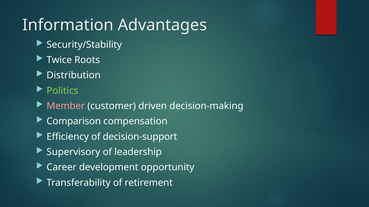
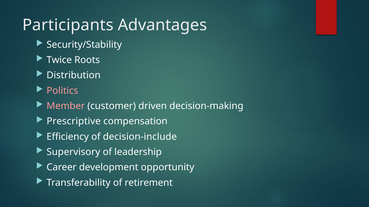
Information: Information -> Participants (68, 25)
Politics colour: light green -> pink (62, 91)
Comparison: Comparison -> Prescriptive (74, 122)
decision-support: decision-support -> decision-include (140, 137)
